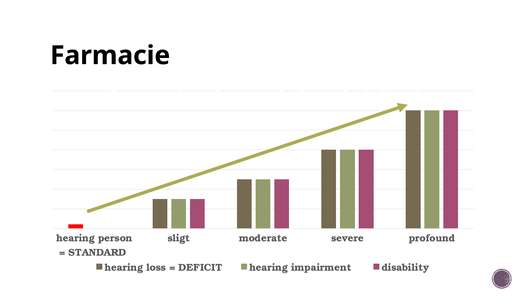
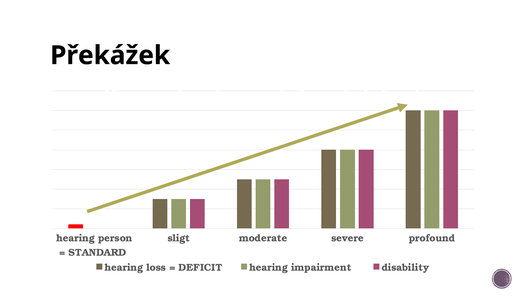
Farmacie: Farmacie -> Překážek (110, 55)
